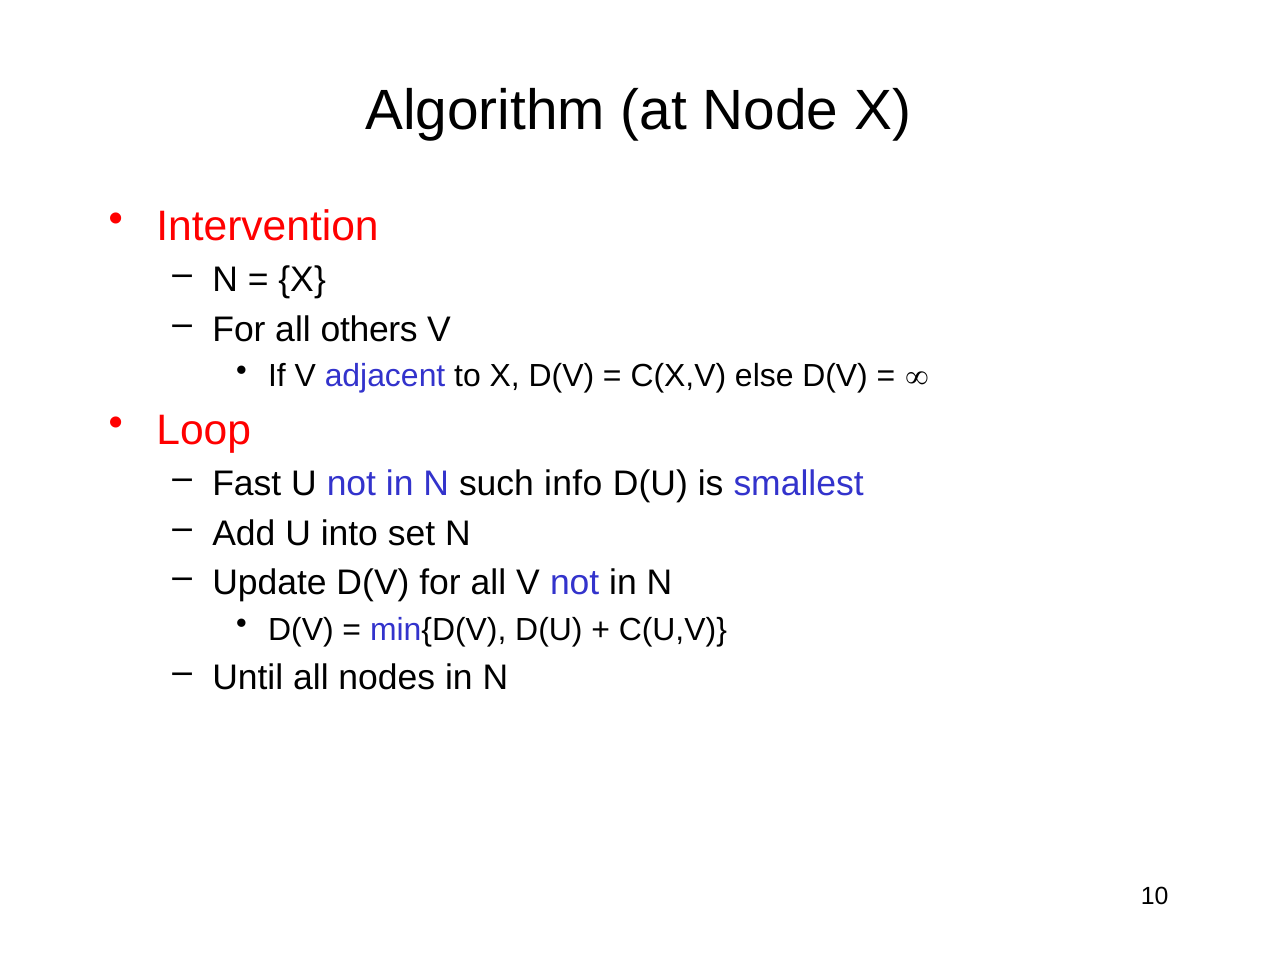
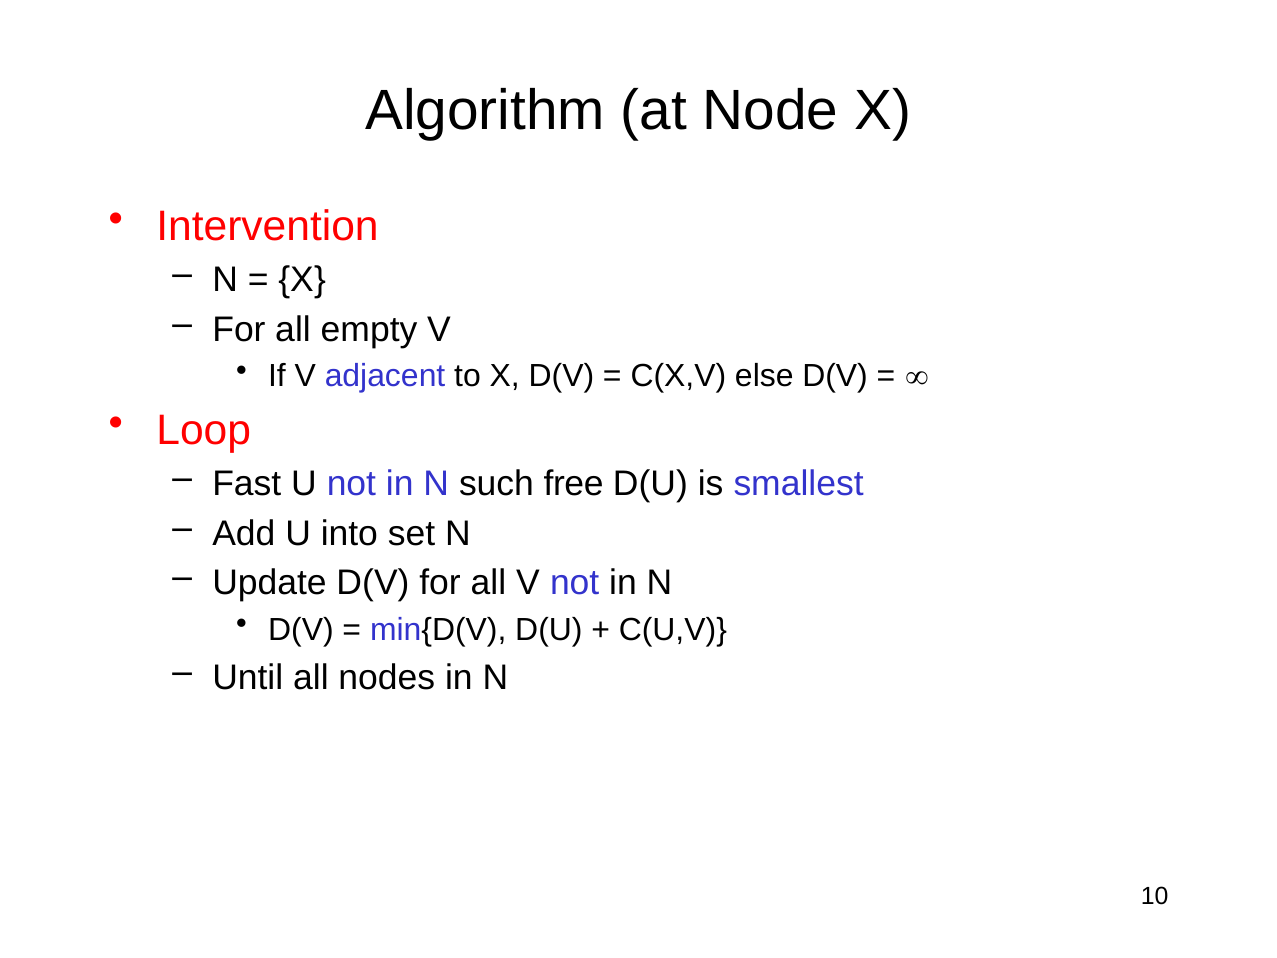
others: others -> empty (369, 330)
info: info -> free (574, 484)
